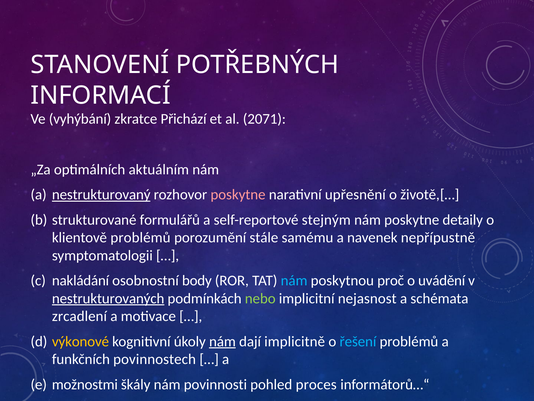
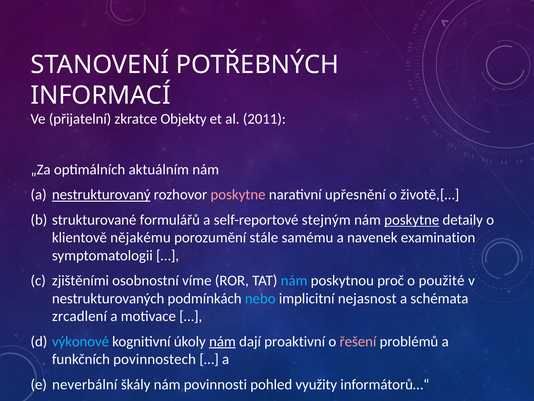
vyhýbání: vyhýbání -> přijatelní (80, 119)
Přichází: Přichází -> Objekty (184, 119)
2071: 2071 -> 2011 (264, 119)
poskytne underline: none -> present (412, 220)
klientově problémů: problémů -> nějakému (141, 237)
nepřípustně: nepřípustně -> examination (438, 237)
nakládání: nakládání -> zjištěními (80, 280)
body: body -> víme (197, 280)
uvádění: uvádění -> použité (442, 280)
nestrukturovaných underline: present -> none (108, 298)
nebo colour: light green -> light blue (260, 298)
výkonové colour: yellow -> light blue (80, 341)
implicitně: implicitně -> proaktivní (295, 341)
řešení colour: light blue -> pink (358, 341)
možnostmi: možnostmi -> neverbální (85, 384)
proces: proces -> využity (316, 384)
